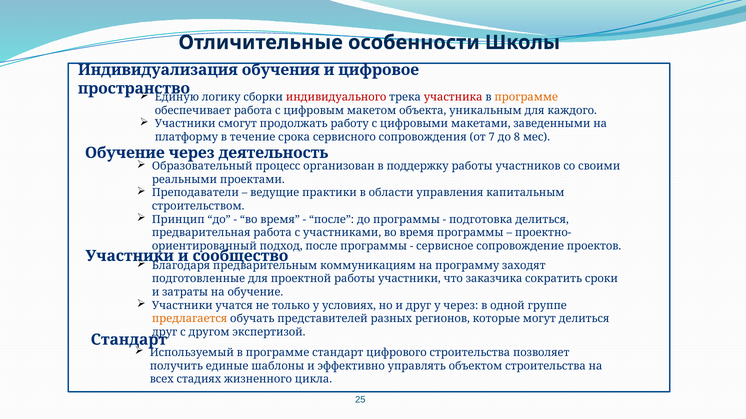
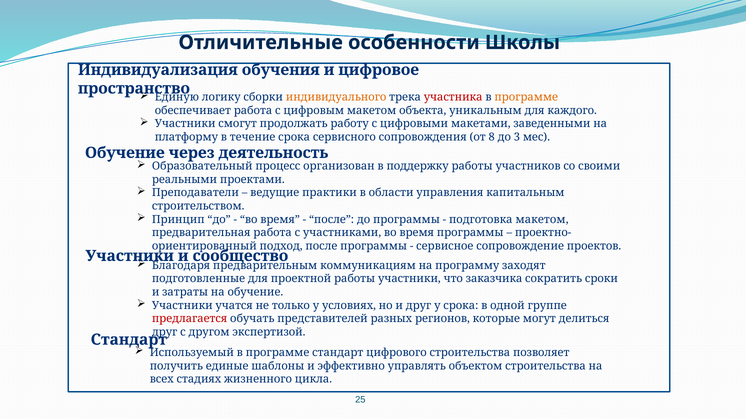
индивидуального colour: red -> orange (336, 97)
7: 7 -> 8 (492, 137)
8: 8 -> 3 (517, 137)
подготовка делиться: делиться -> макетом (542, 220)
у через: через -> срока (461, 306)
предлагается colour: orange -> red (190, 319)
